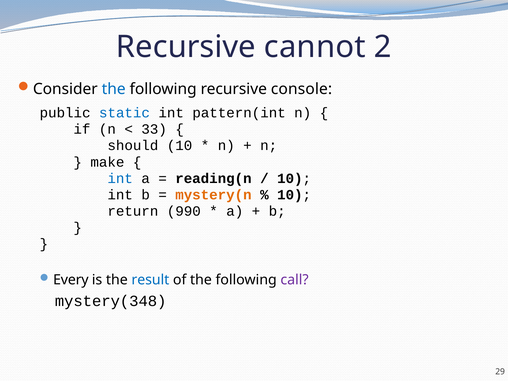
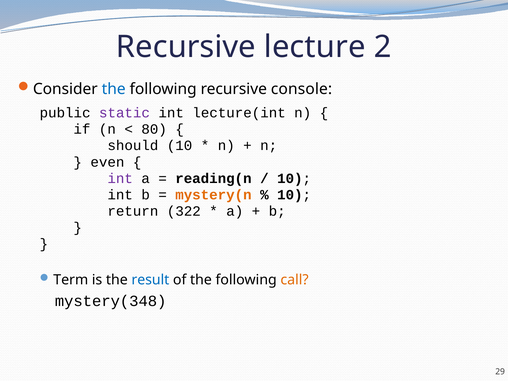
cannot: cannot -> lecture (315, 47)
static colour: blue -> purple (124, 113)
pattern(int: pattern(int -> lecture(int (239, 113)
33: 33 -> 80 (154, 129)
make: make -> even (107, 162)
int colour: blue -> purple (120, 178)
990: 990 -> 322 (184, 211)
Every: Every -> Term (71, 280)
call colour: purple -> orange (294, 280)
